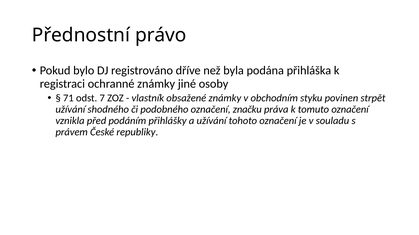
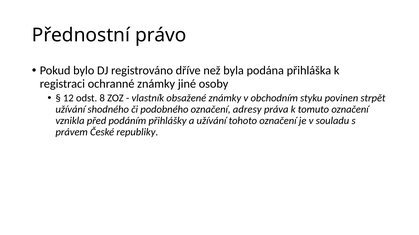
71: 71 -> 12 (68, 98)
7: 7 -> 8 (102, 98)
značku: značku -> adresy (247, 110)
